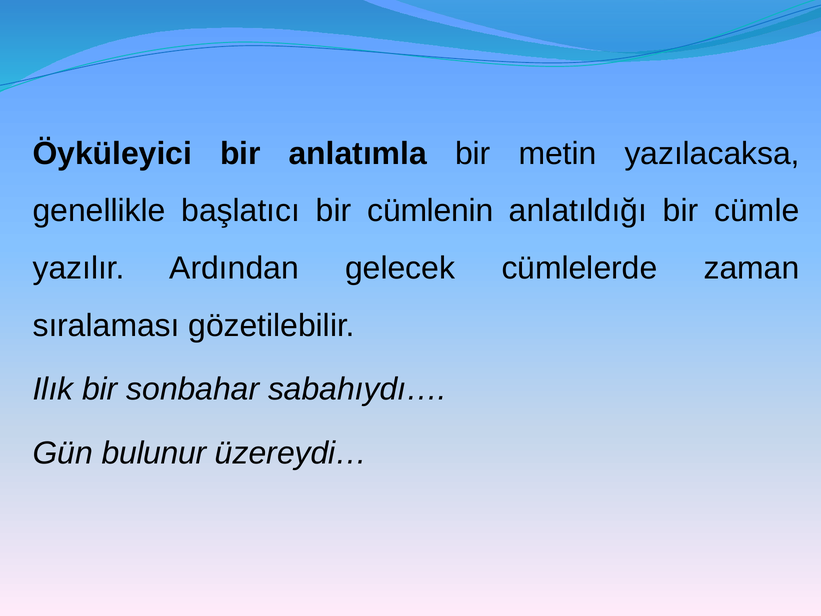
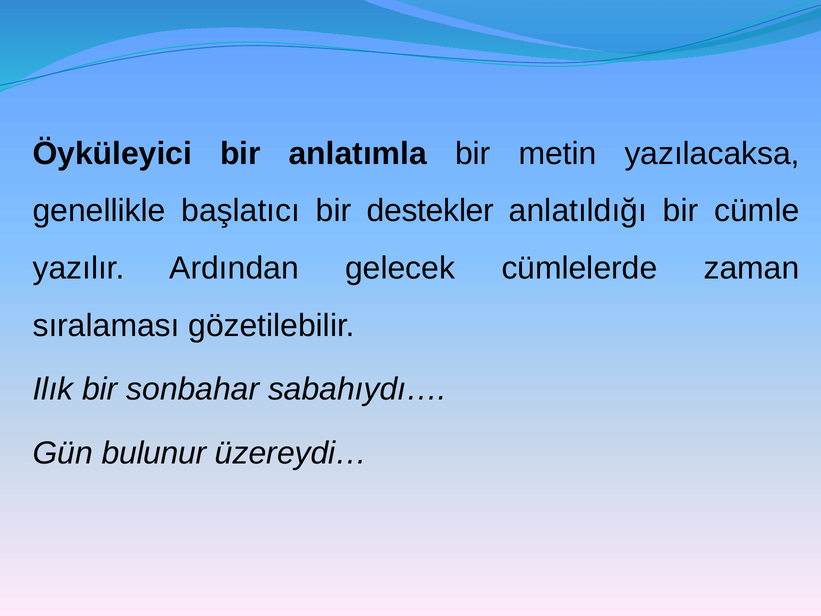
cümlenin: cümlenin -> destekler (430, 211)
